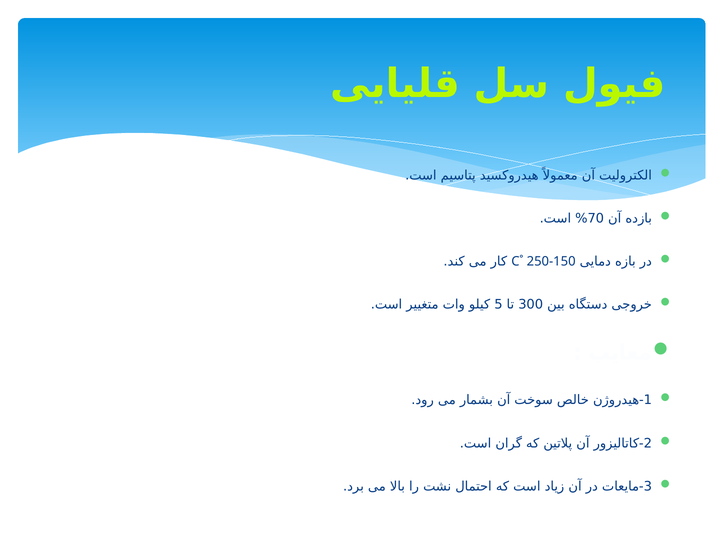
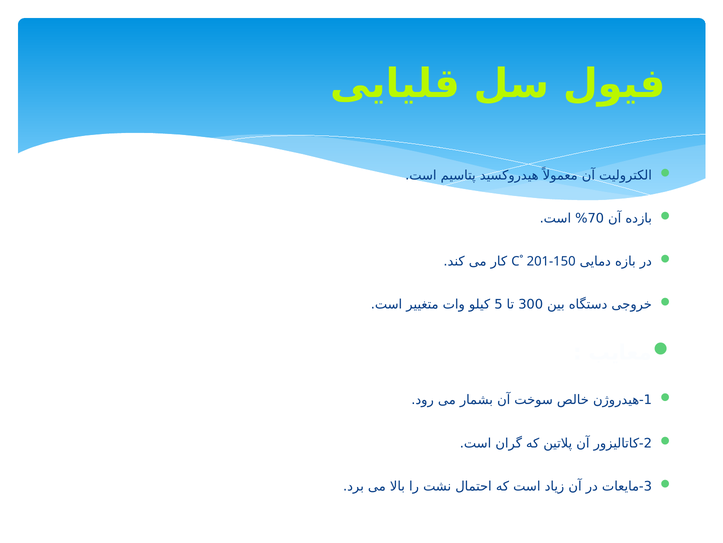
250-150: 250-150 -> 201-150 (551, 261)
